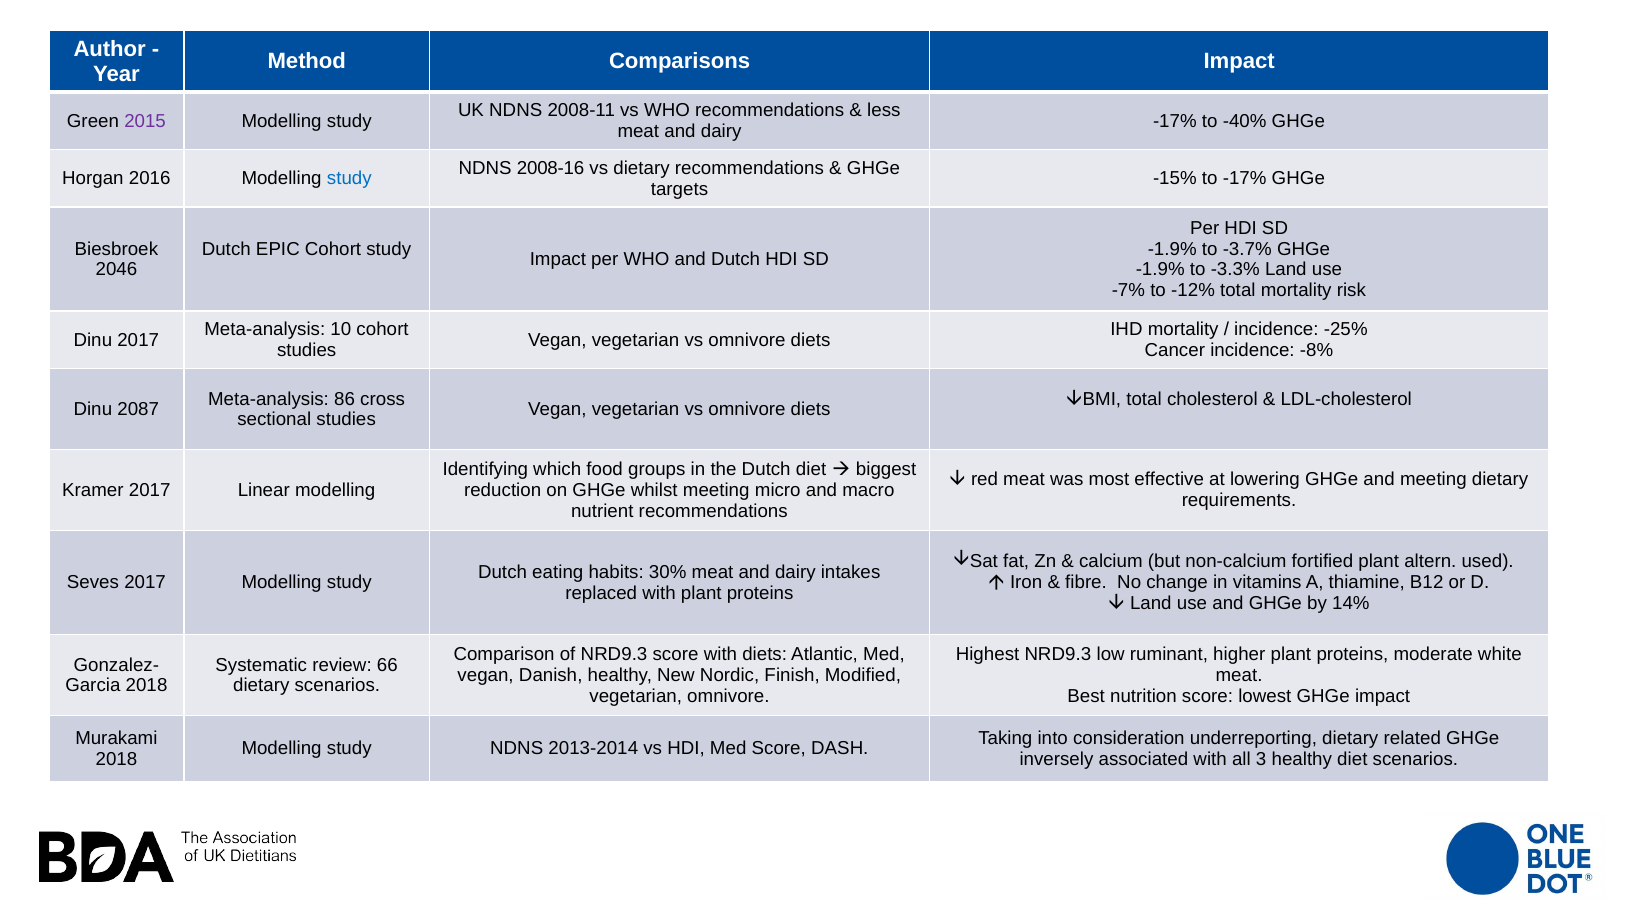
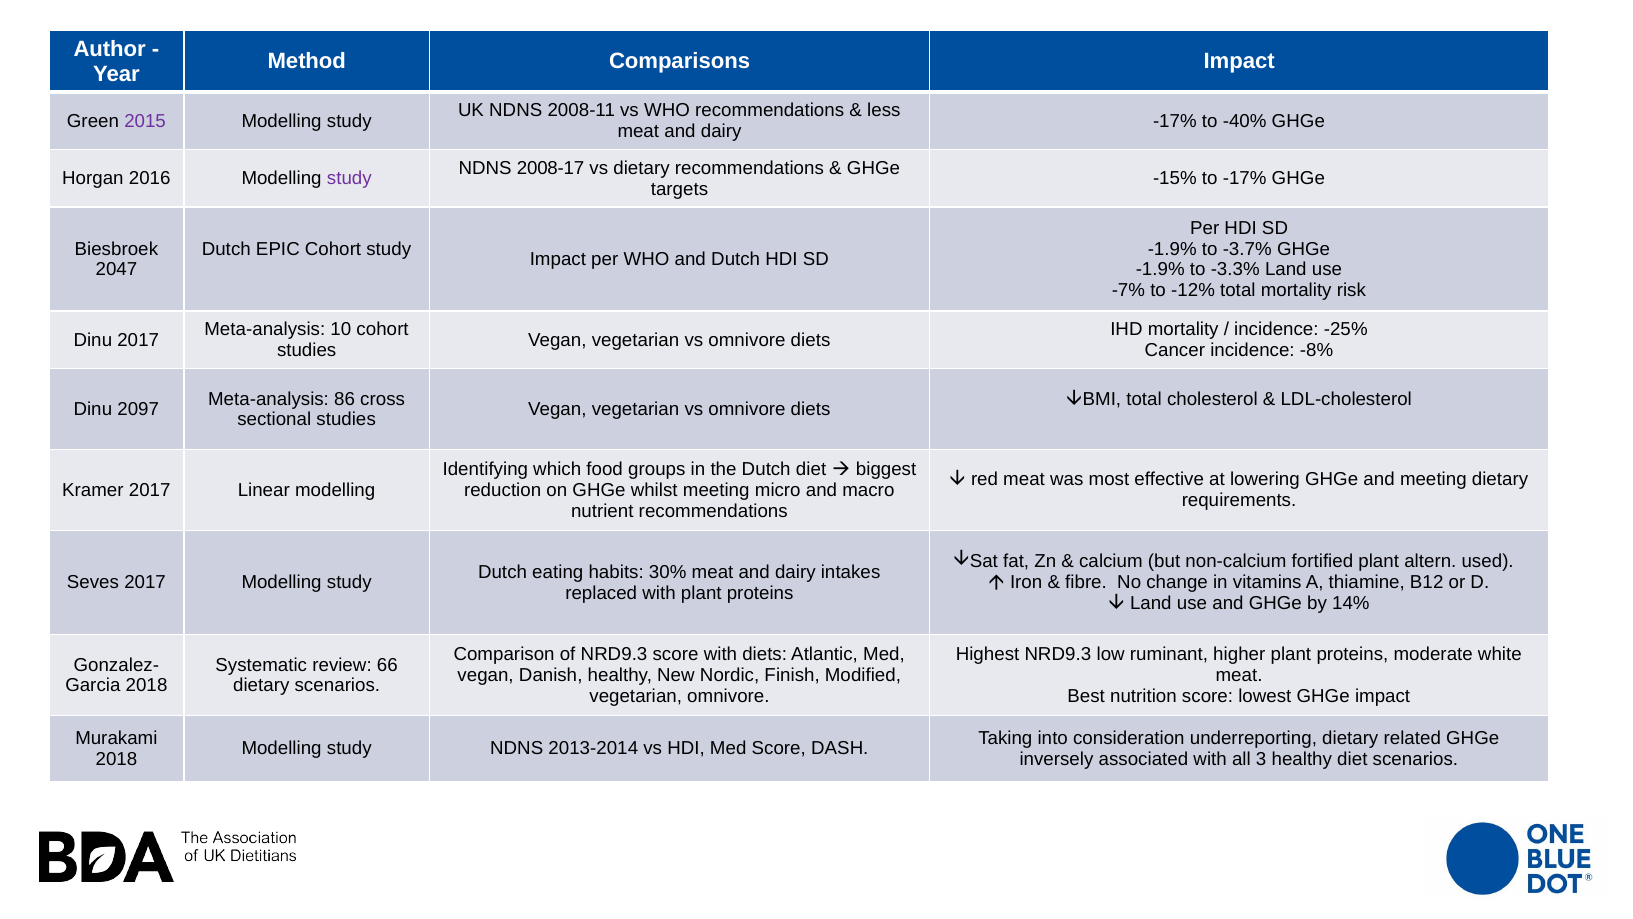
2008-16: 2008-16 -> 2008-17 (551, 168)
study colour: blue -> purple (349, 178)
2046: 2046 -> 2047 (116, 270)
2087: 2087 -> 2097 (138, 409)
